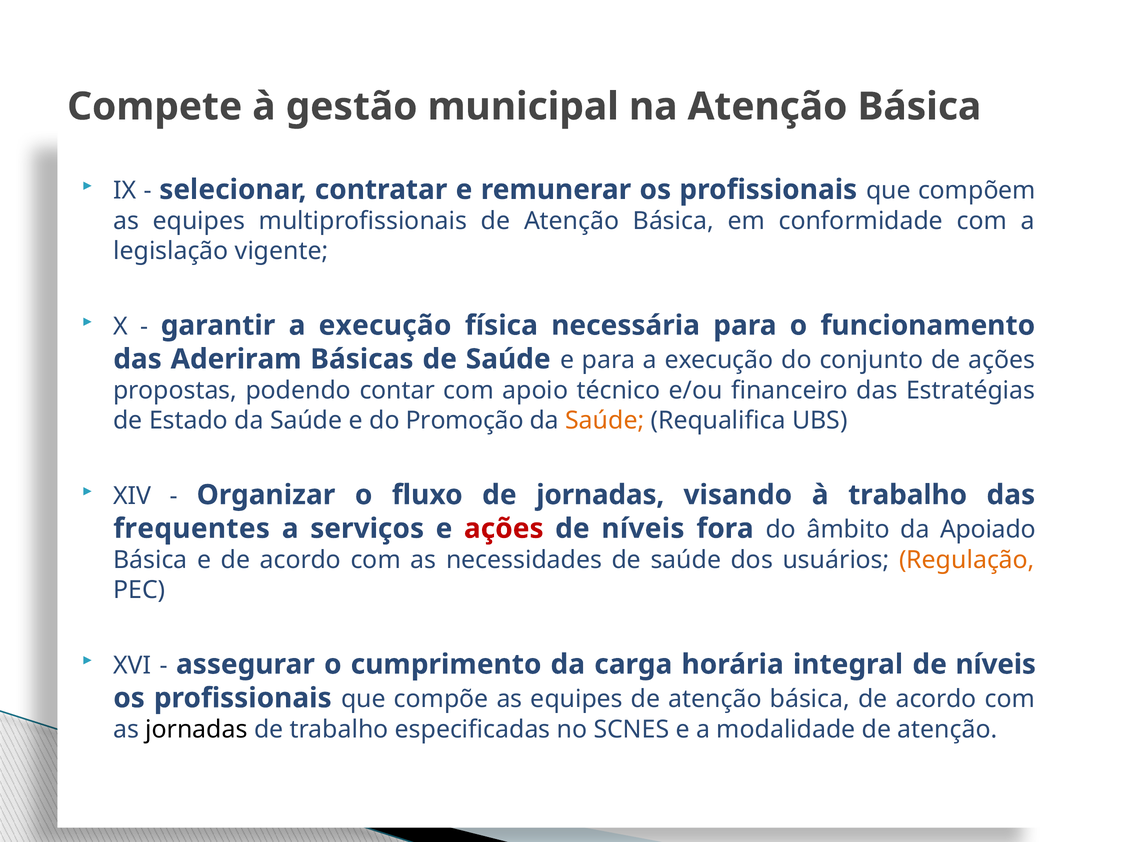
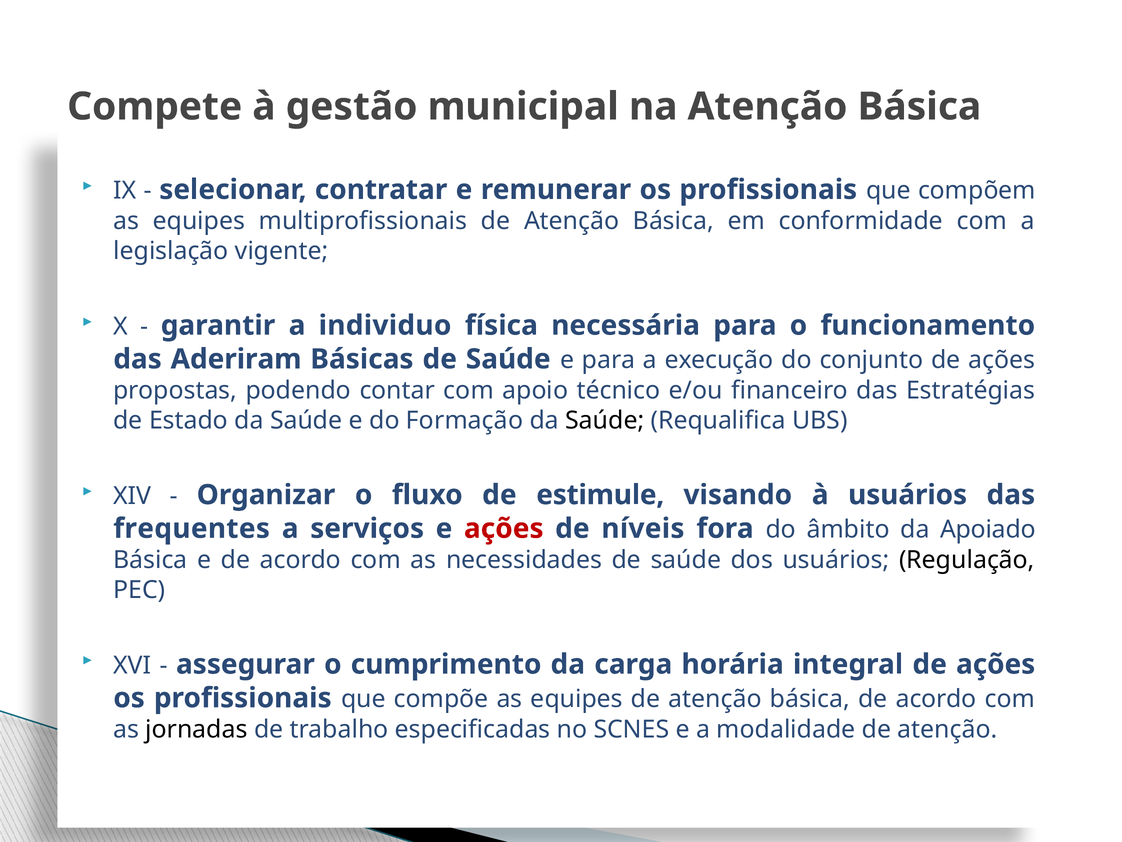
garantir a execução: execução -> individuo (385, 325)
Promoção: Promoção -> Formação (465, 420)
Saúde colour: orange -> black (605, 420)
de jornadas: jornadas -> estimule (600, 495)
à trabalho: trabalho -> usuários (908, 495)
Regulação colour: orange -> black (967, 560)
integral de níveis: níveis -> ações (996, 664)
